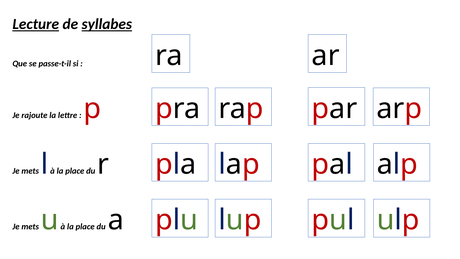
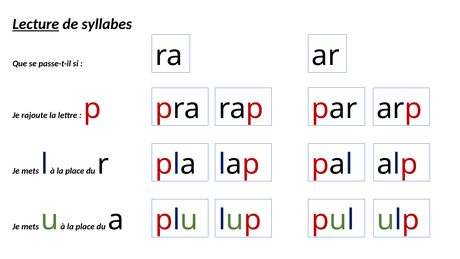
syllabes underline: present -> none (107, 24)
